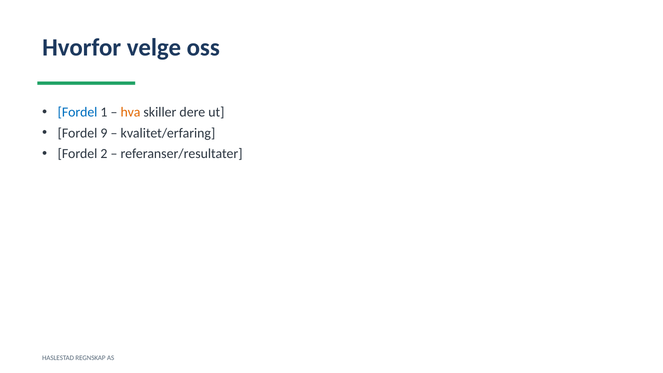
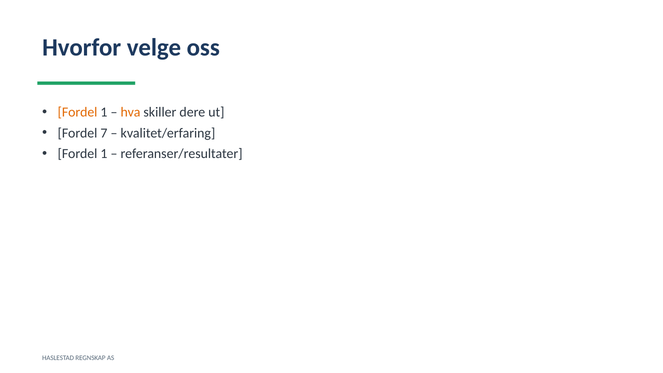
Fordel colour: blue -> orange (78, 112)
9: 9 -> 7 (104, 133)
2: 2 -> 1 (104, 154)
